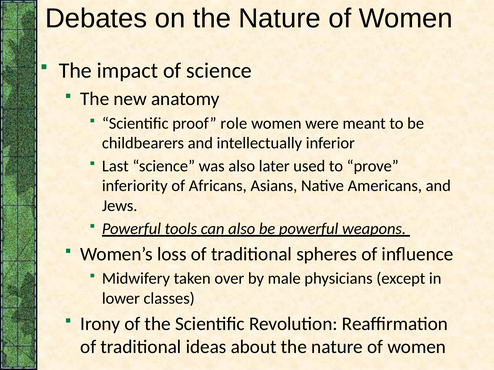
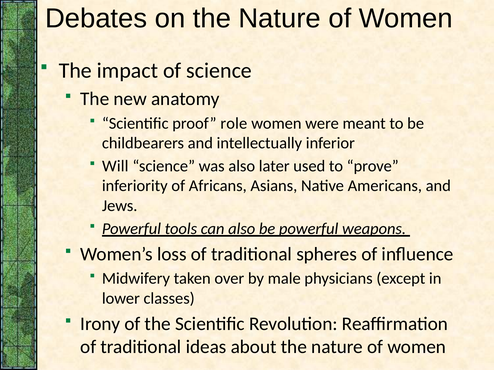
Last: Last -> Will (115, 166)
